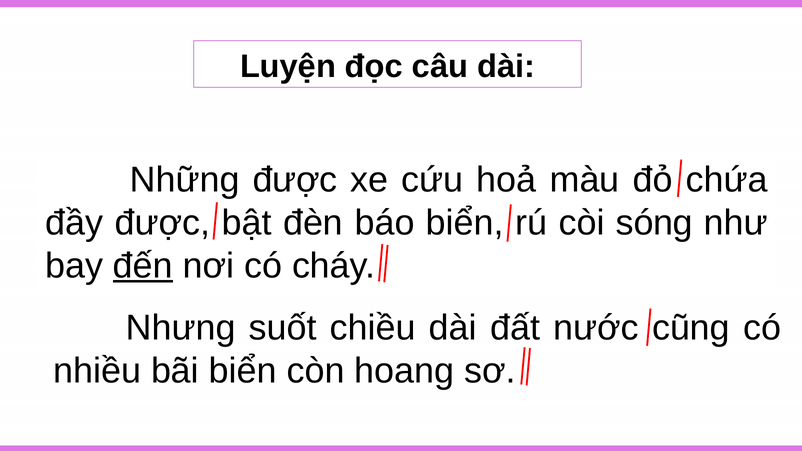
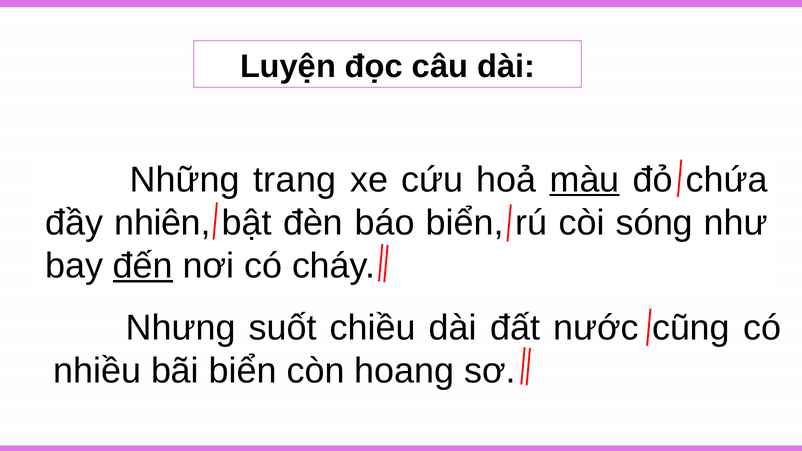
Những được: được -> trang (295, 180)
màu underline: none -> present (585, 180)
đầy được: được -> nhiên (162, 223)
